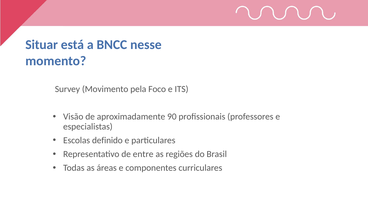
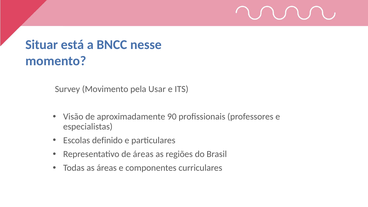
Foco: Foco -> Usar (157, 89)
de entre: entre -> áreas (143, 154)
